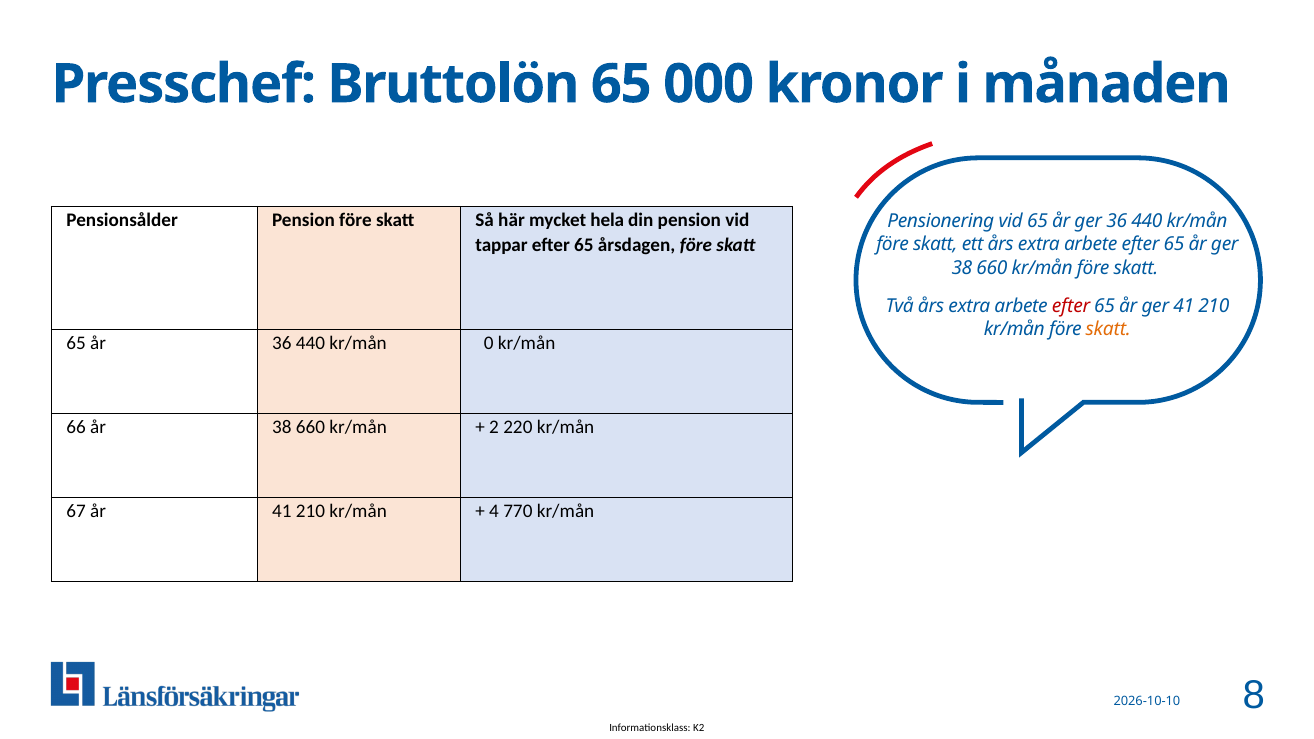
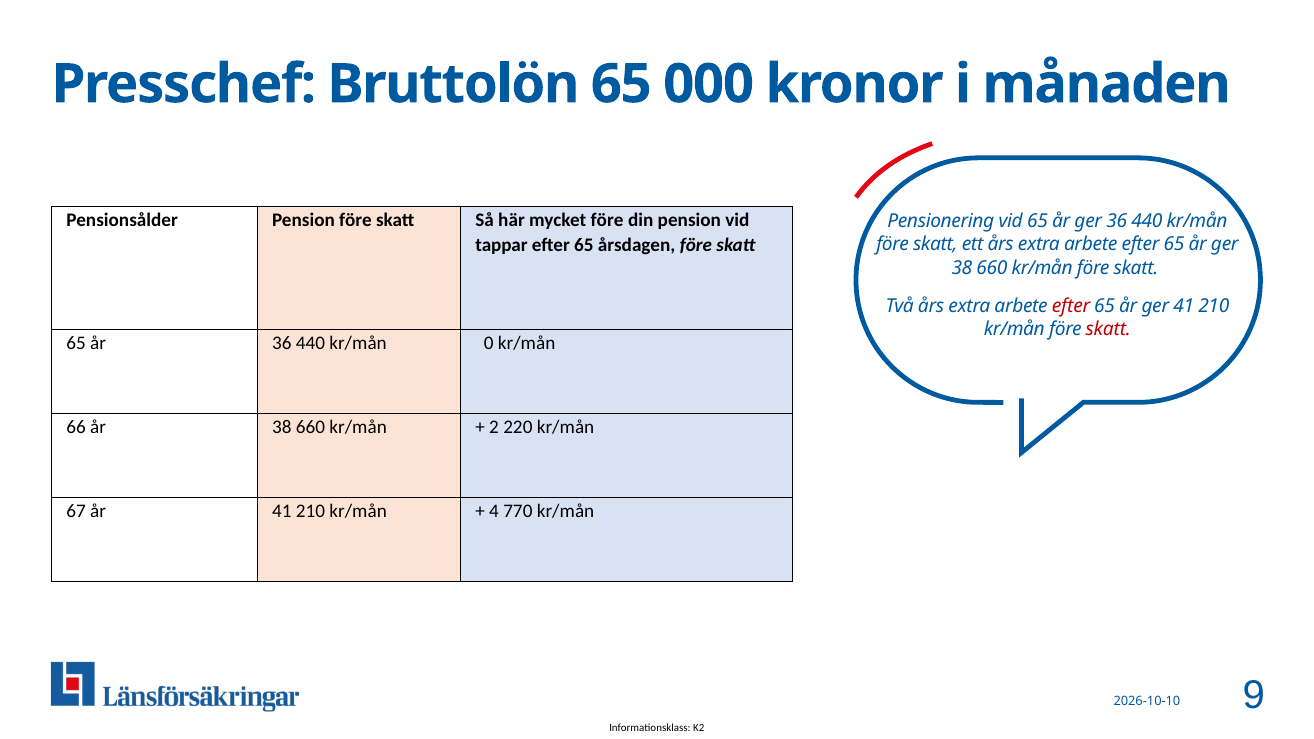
mycket hela: hela -> före (607, 220)
skatt colour: orange -> red (1108, 329)
8: 8 -> 9 (1254, 695)
